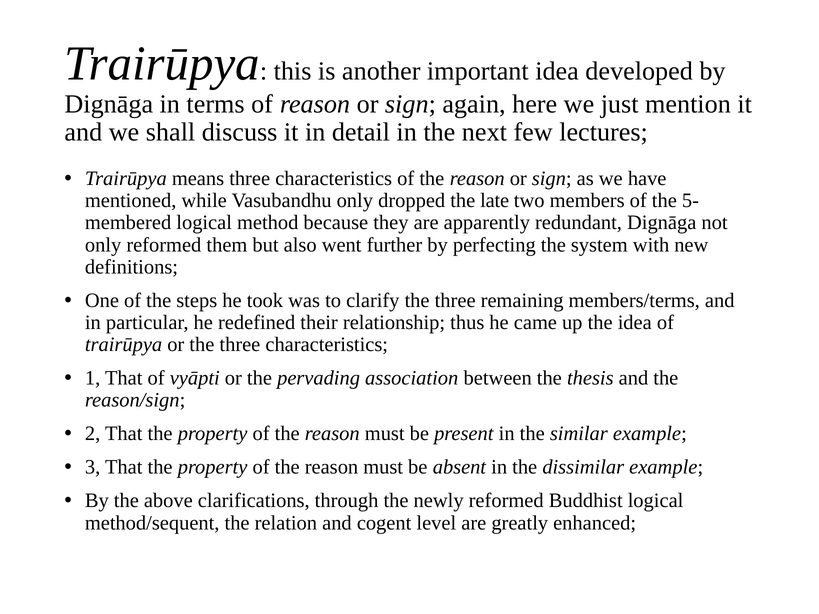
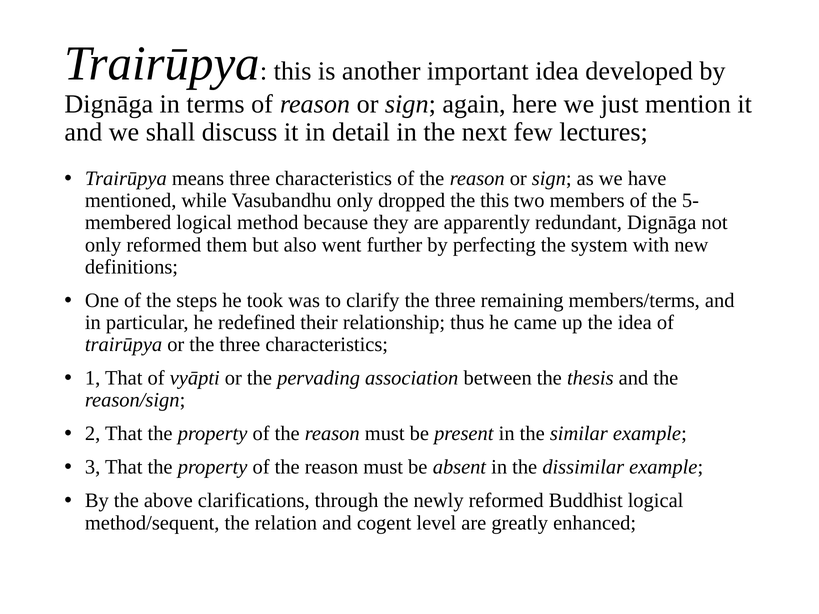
the late: late -> this (495, 201)
